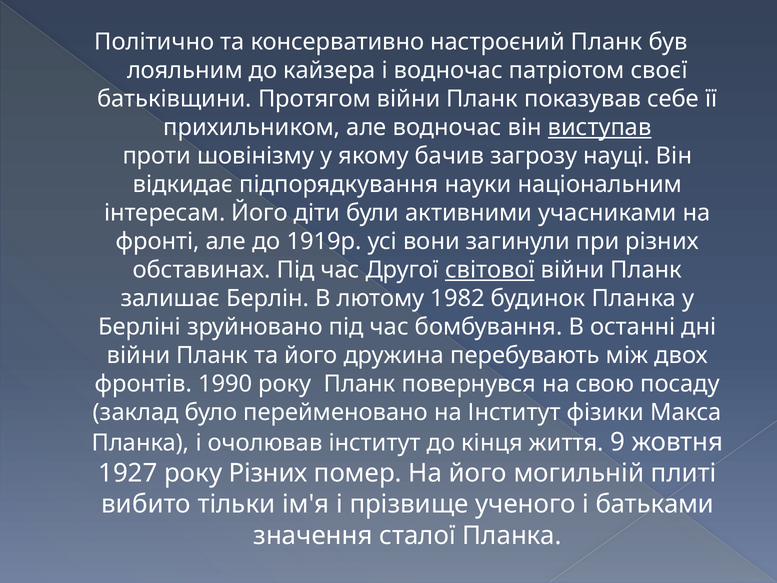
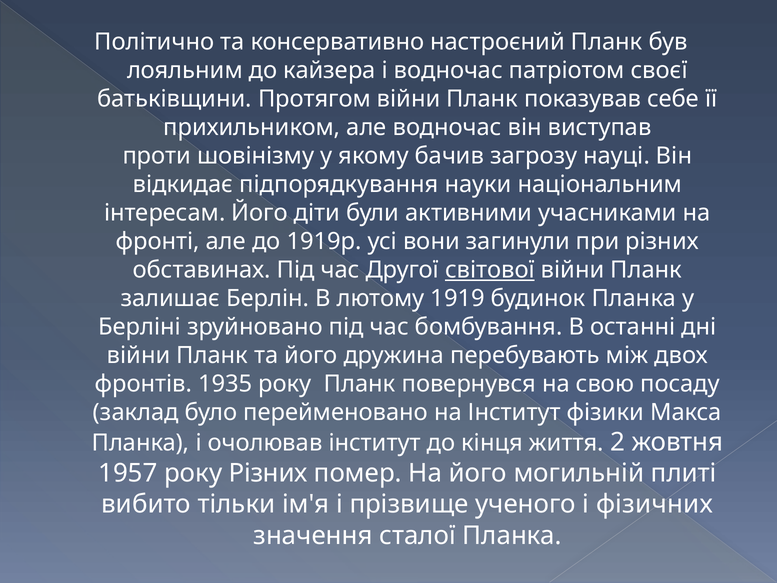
виступав underline: present -> none (600, 127)
1982: 1982 -> 1919 (458, 298)
1990: 1990 -> 1935 (225, 384)
9: 9 -> 2 (617, 442)
1927: 1927 -> 1957 (128, 473)
батьками: батьками -> фізичних (654, 504)
